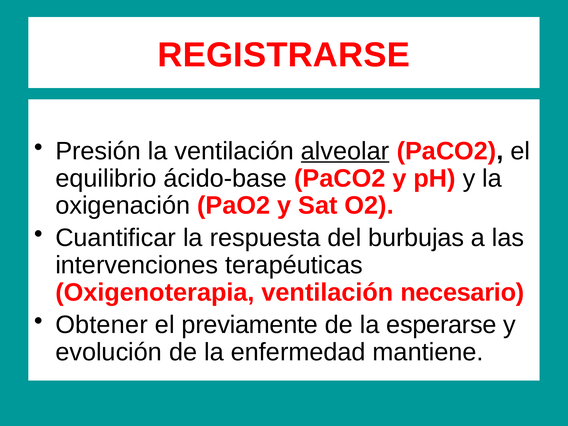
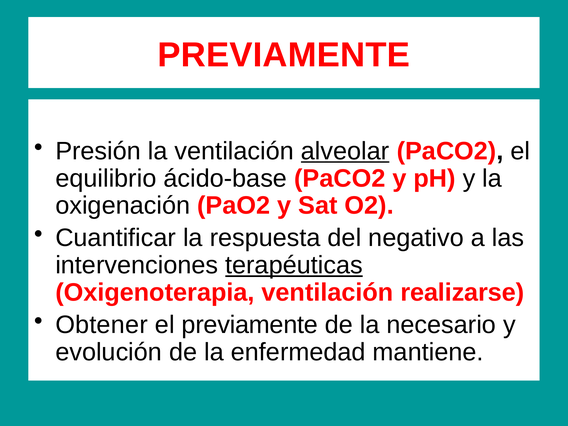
REGISTRARSE: REGISTRARSE -> PREVIAMENTE (284, 55)
burbujas: burbujas -> negativo (416, 238)
terapéuticas underline: none -> present (294, 265)
necesario: necesario -> realizarse (462, 293)
esperarse: esperarse -> necesario (441, 325)
